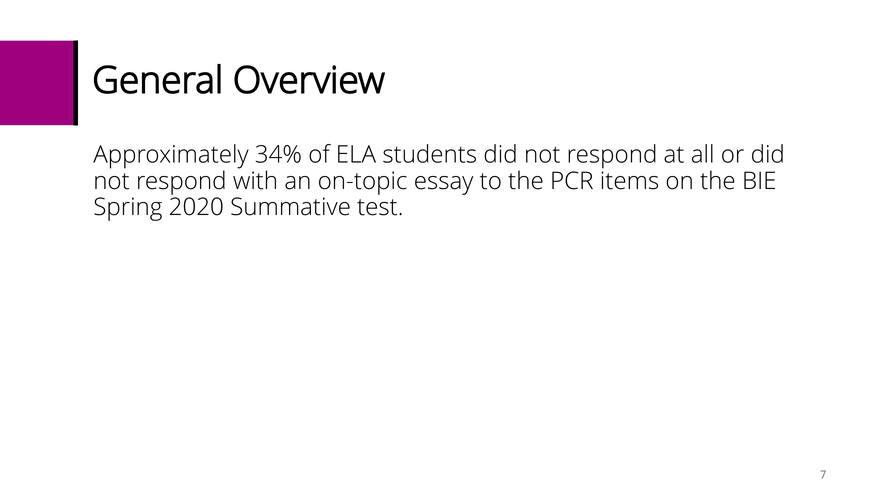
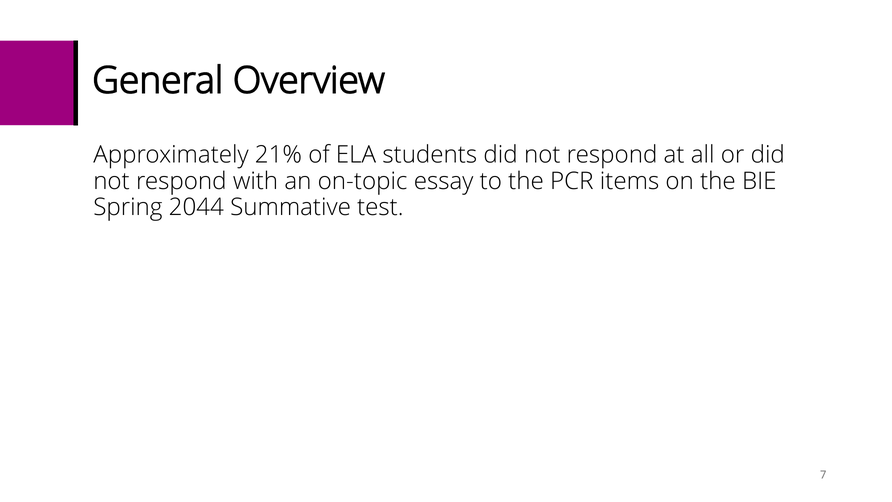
34%: 34% -> 21% (278, 155)
2020: 2020 -> 2044 (196, 207)
